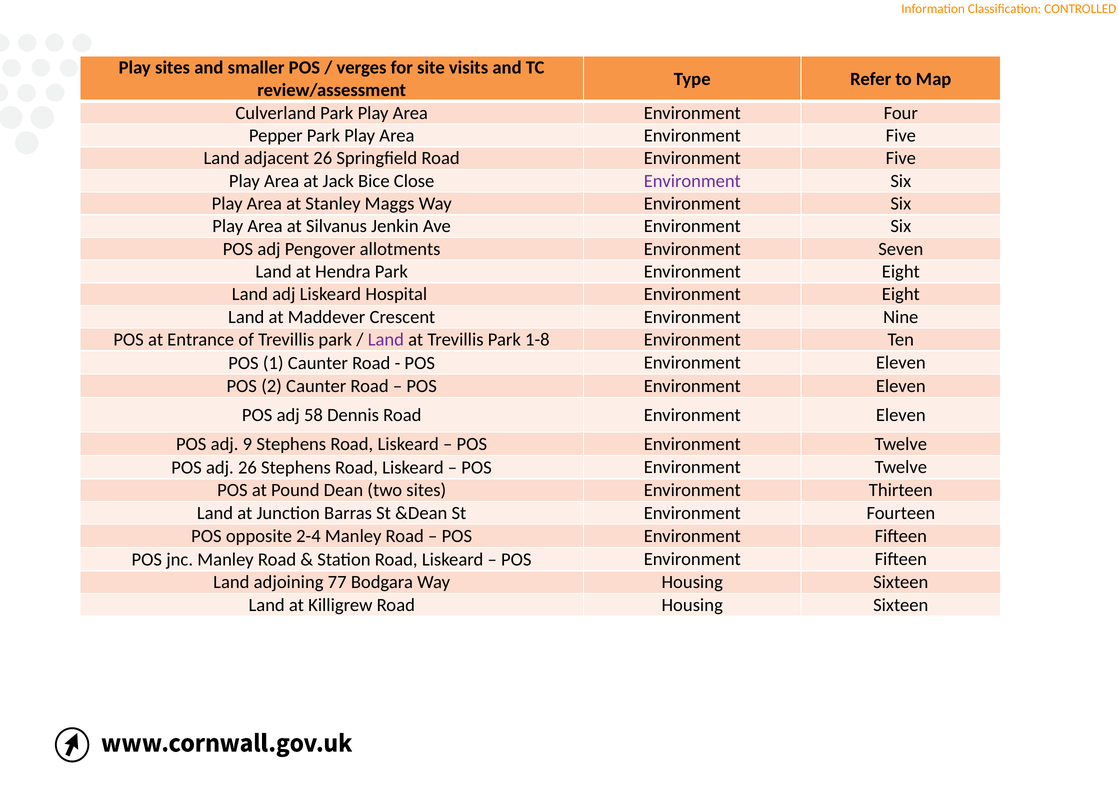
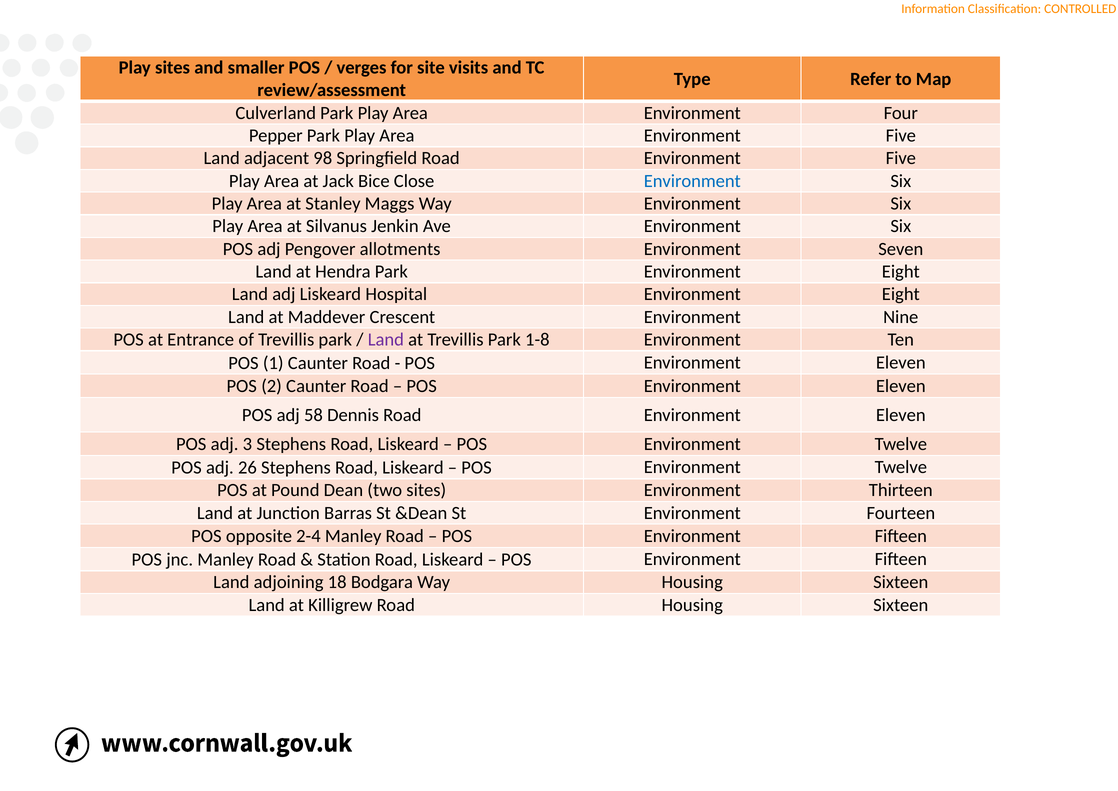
adjacent 26: 26 -> 98 (323, 158)
Environment colour: purple -> blue (692, 181)
9: 9 -> 3 (247, 444)
77: 77 -> 18 (337, 582)
